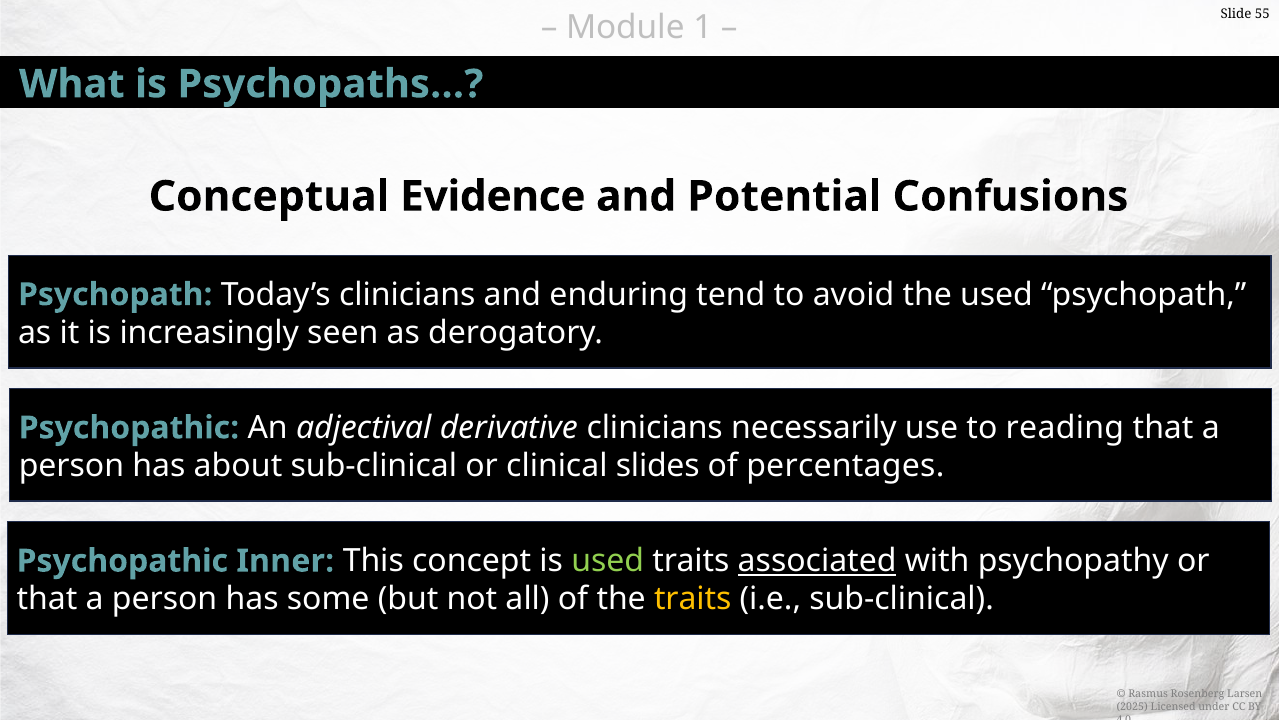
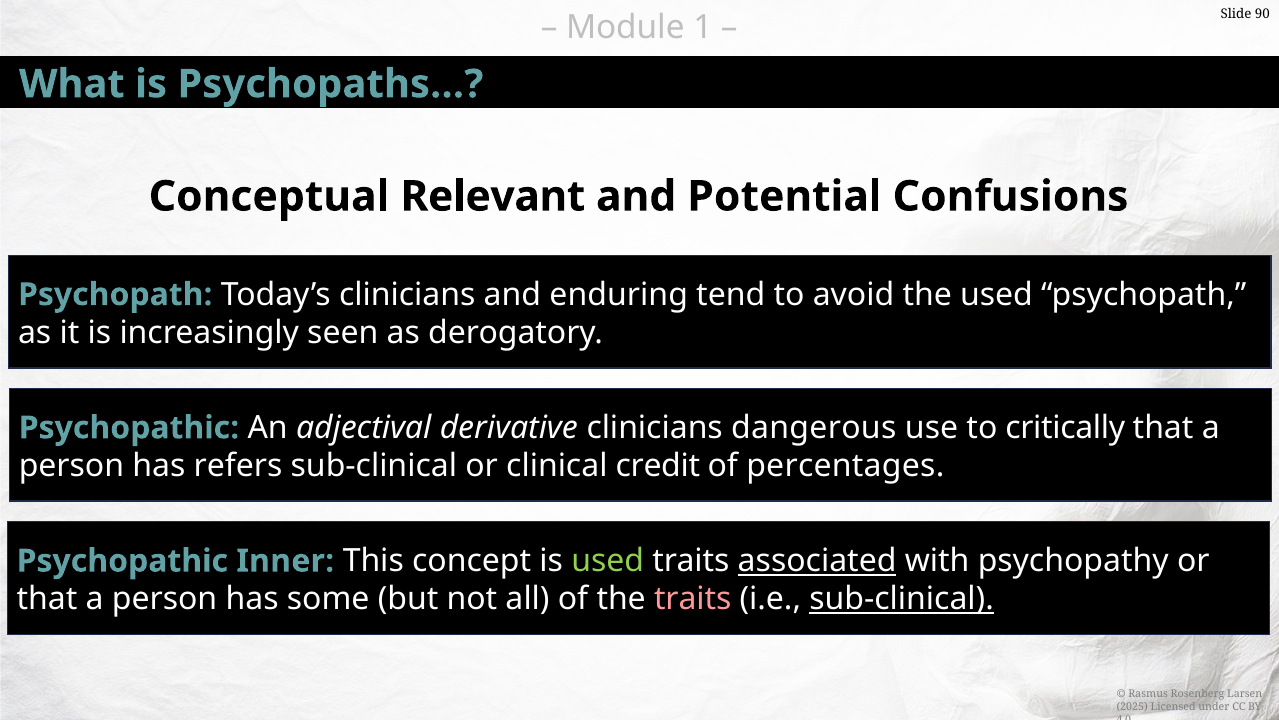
55: 55 -> 90 (1262, 14)
Evidence: Evidence -> Relevant (493, 196)
necessarily: necessarily -> dangerous (814, 427)
reading: reading -> critically (1065, 427)
about: about -> refers (238, 466)
slides: slides -> credit (658, 466)
traits colour: yellow -> pink (693, 599)
sub-clinical underline: none -> present (902, 599)
